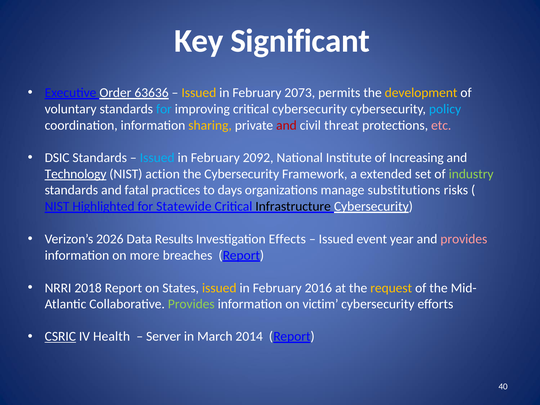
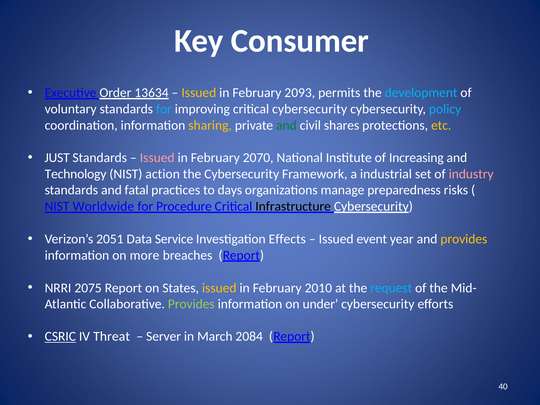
Significant: Significant -> Consumer (300, 41)
63636: 63636 -> 13634 (152, 93)
2073: 2073 -> 2093 (300, 93)
development colour: yellow -> light blue (421, 93)
and colour: red -> green (286, 125)
threat: threat -> shares (342, 125)
etc colour: pink -> yellow (441, 125)
DSIC: DSIC -> JUST (57, 158)
Issued colour: light blue -> pink (157, 158)
2092: 2092 -> 2070 (258, 158)
Technology underline: present -> none (76, 174)
extended: extended -> industrial (386, 174)
industry colour: light green -> pink (471, 174)
substitutions: substitutions -> preparedness (404, 190)
Highlighted: Highlighted -> Worldwide (103, 206)
Statewide: Statewide -> Procedure (184, 206)
2026: 2026 -> 2051 (110, 239)
Results: Results -> Service (174, 239)
provides colour: pink -> yellow (464, 239)
2018: 2018 -> 2075 (88, 288)
2016: 2016 -> 2010 (318, 288)
request colour: yellow -> light blue (391, 288)
victim: victim -> under (320, 304)
Health: Health -> Threat (112, 337)
2014: 2014 -> 2084 (249, 337)
